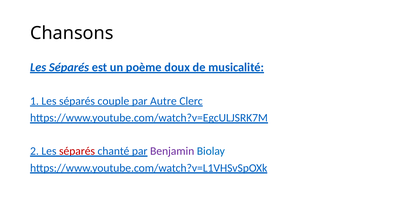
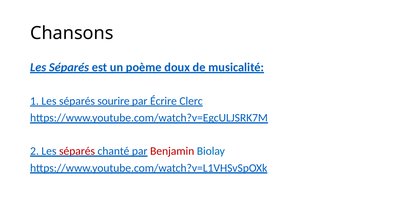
couple: couple -> sourire (113, 101)
Autre: Autre -> Écrire (163, 101)
Benjamin colour: purple -> red (172, 151)
